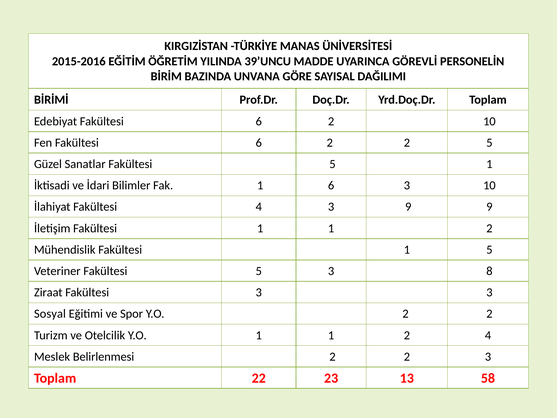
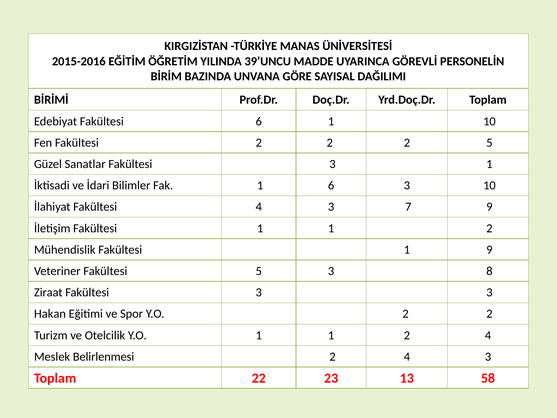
Edebiyat Fakültesi 6 2: 2 -> 1 (331, 121)
Fen Fakültesi 6: 6 -> 2 (259, 143)
Sanatlar Fakültesi 5: 5 -> 3 (333, 164)
3 9: 9 -> 7 (408, 207)
1 5: 5 -> 9 (489, 250)
Sosyal: Sosyal -> Hakan (50, 314)
2: 2 -> 4 (407, 356)
